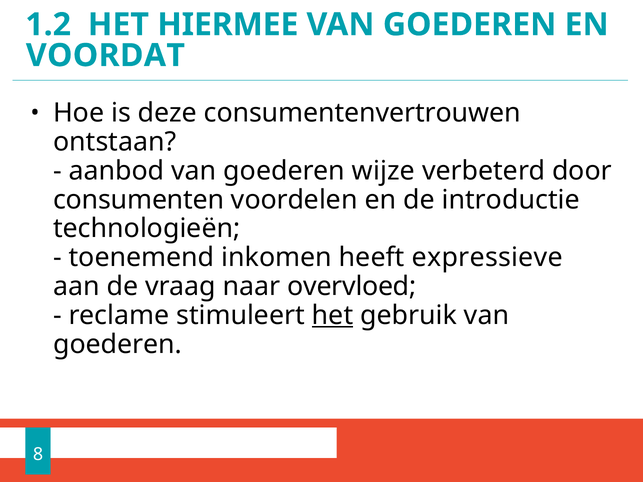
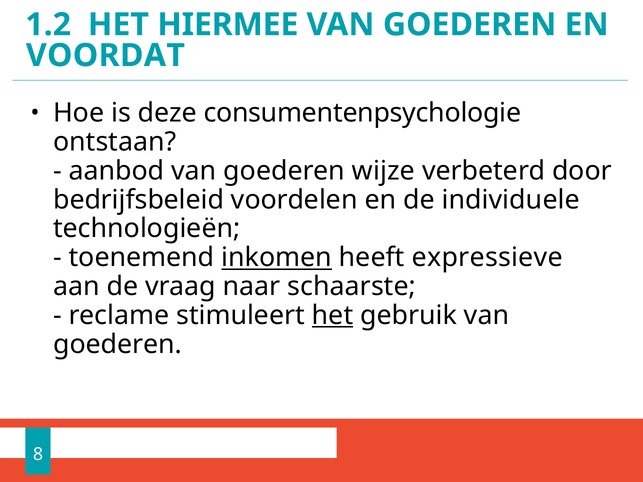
consumentenvertrouwen: consumentenvertrouwen -> consumentenpsychologie (362, 113)
consumenten: consumenten -> bedrijfsbeleid (139, 200)
introductie: introductie -> individuele (511, 200)
inkomen underline: none -> present (277, 258)
overvloed: overvloed -> schaarste (352, 287)
